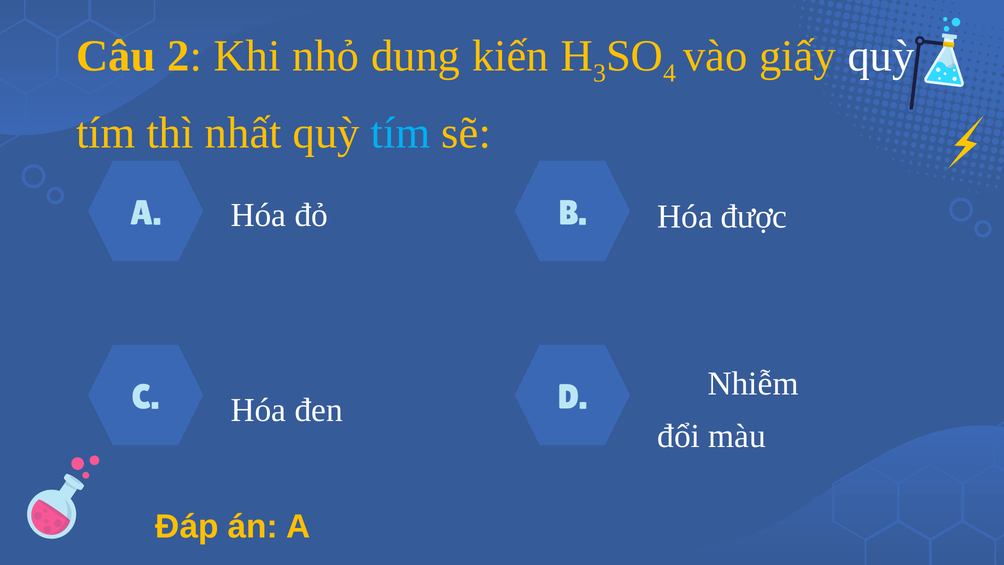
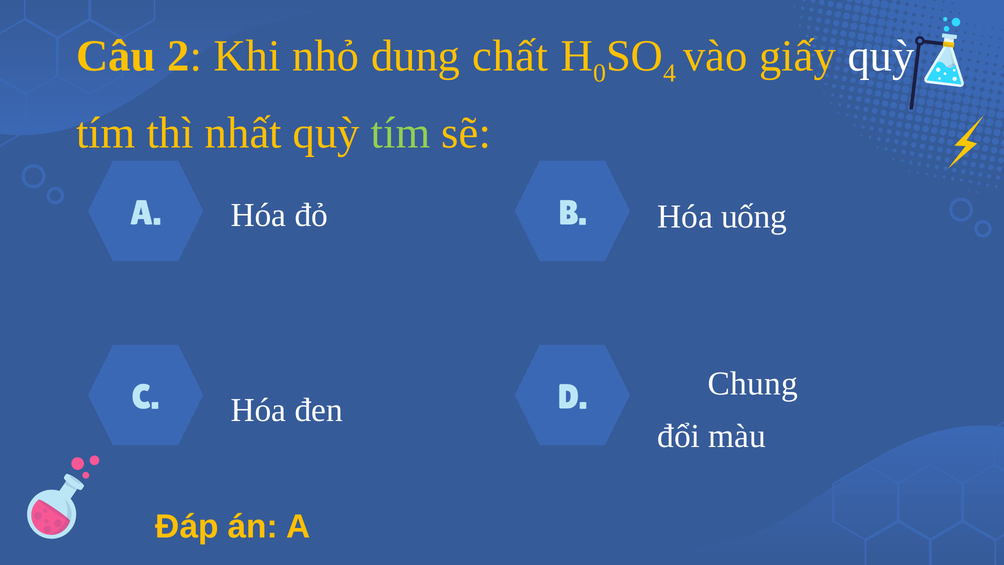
kiến: kiến -> chất (510, 56)
3: 3 -> 0 (600, 73)
tím colour: light blue -> light green (401, 133)
được: được -> uống (754, 217)
Nhiễm: Nhiễm -> Chung (753, 384)
